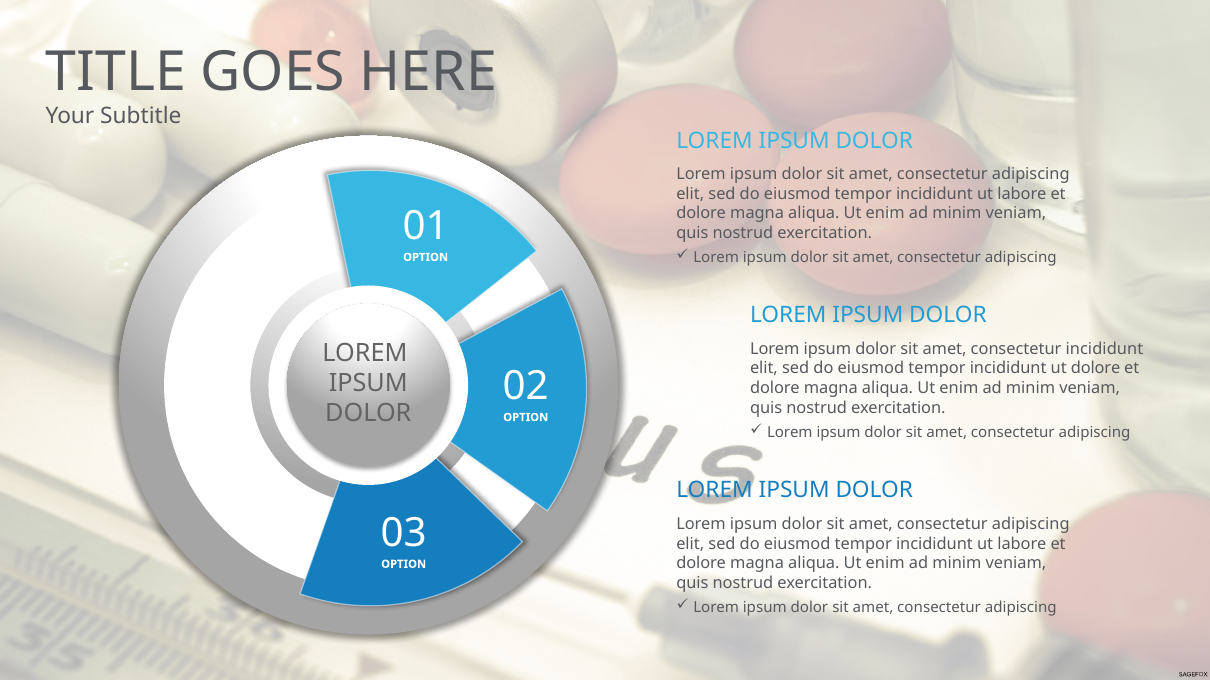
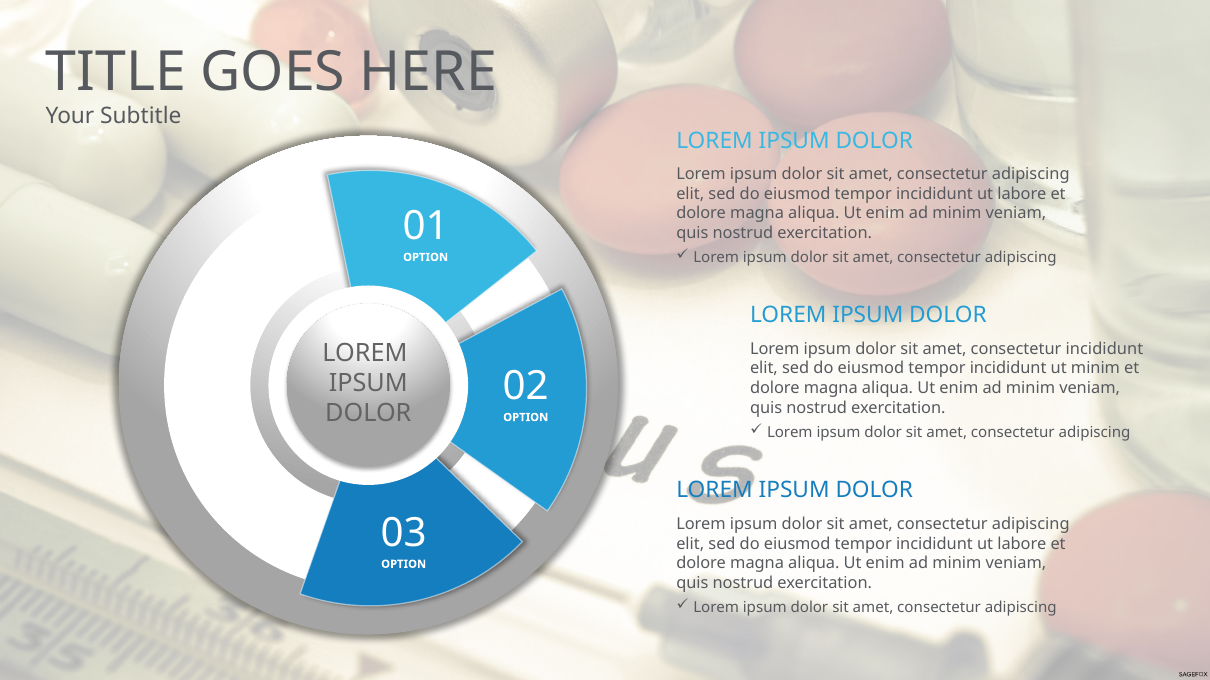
ut dolore: dolore -> minim (1096, 369)
